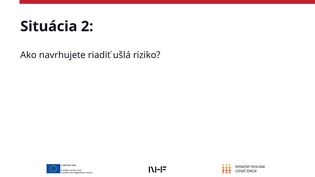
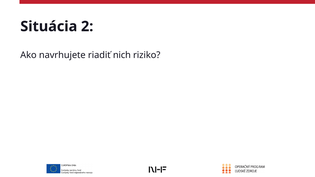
ušlá: ušlá -> nich (122, 55)
